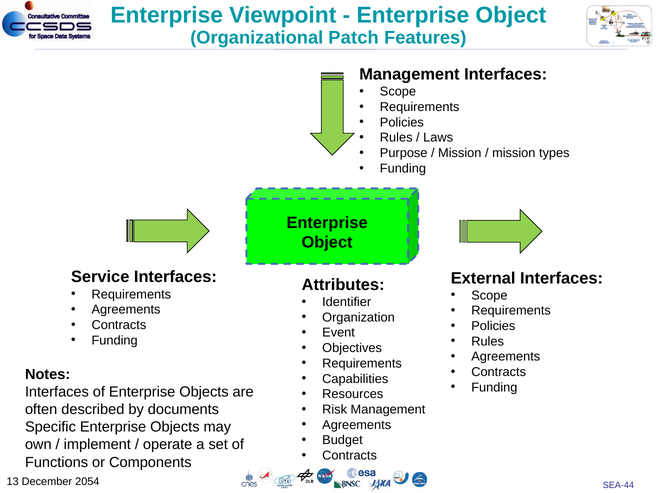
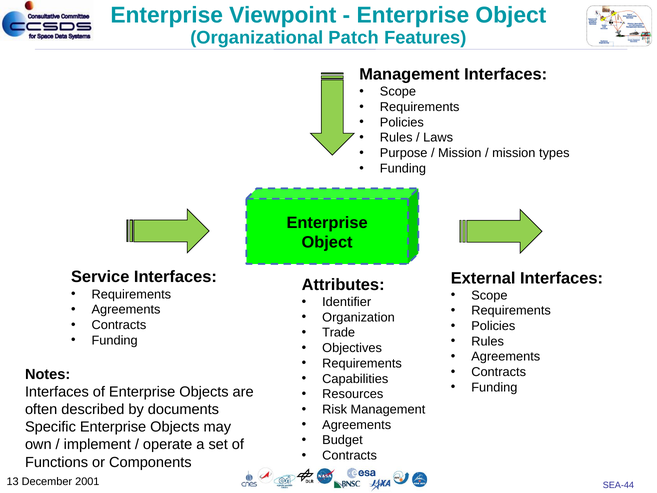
Event: Event -> Trade (339, 333)
2054: 2054 -> 2001 (87, 481)
